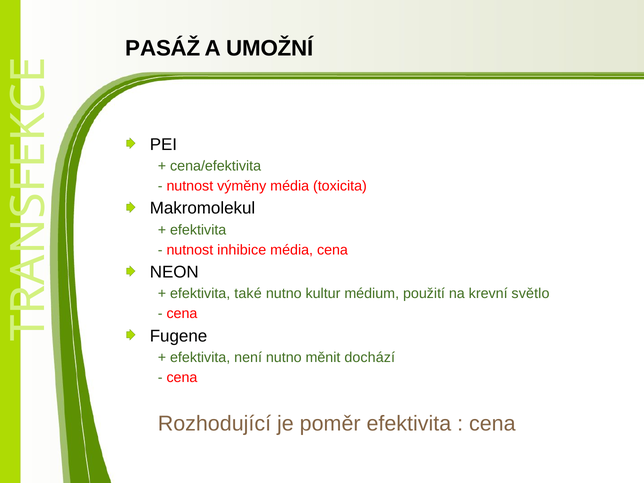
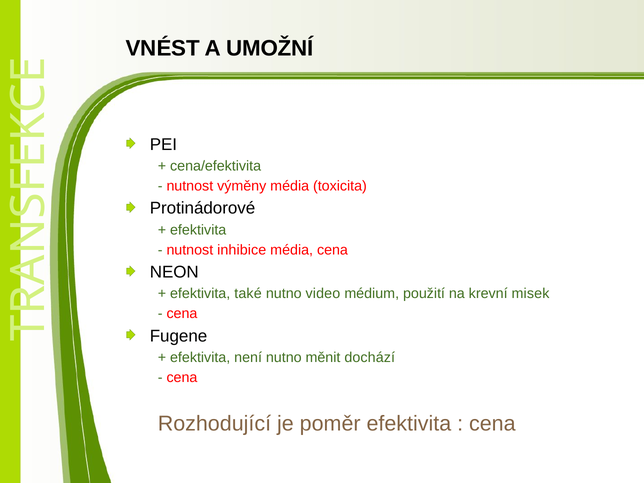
PASÁŽ: PASÁŽ -> VNÉST (163, 48)
Makromolekul: Makromolekul -> Protinádorové (203, 208)
kultur: kultur -> video (323, 294)
světlo: světlo -> misek (530, 294)
